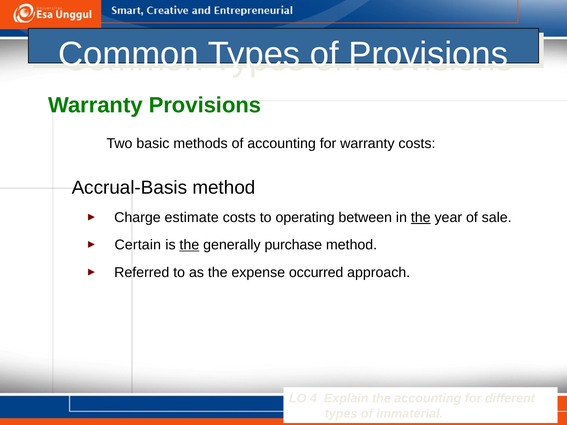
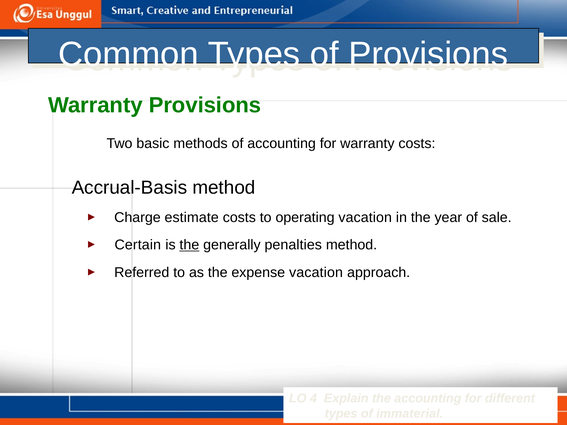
operating between: between -> vacation (365, 218)
the underline: present -> none (421, 218)
purchase: purchase -> penalties (293, 245)
expense occurred: occurred -> vacation (316, 273)
